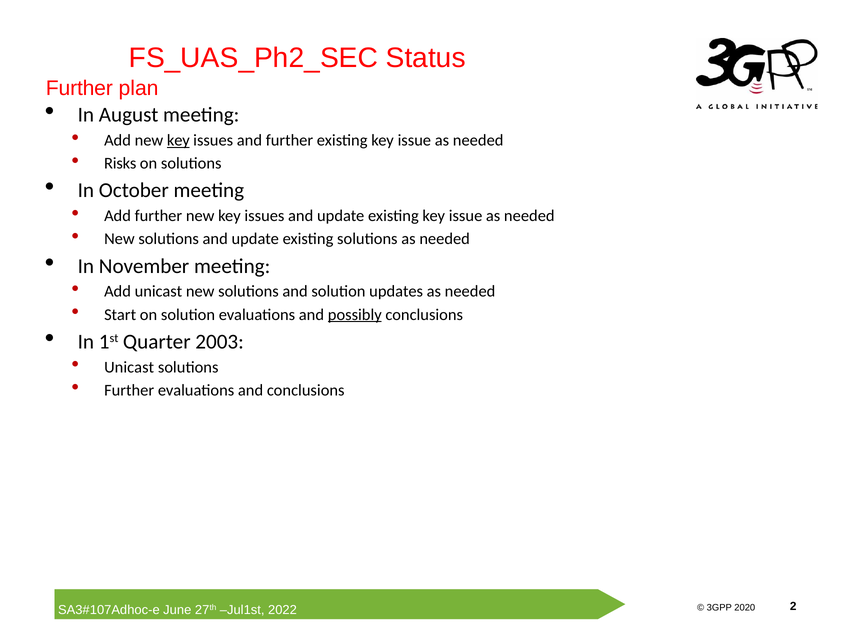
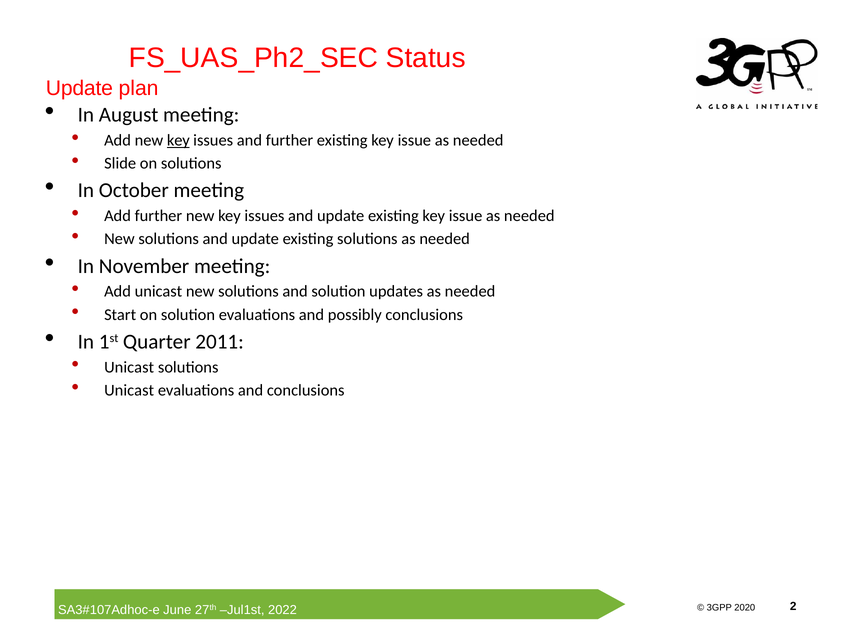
Further: Further -> Update (79, 88)
Risks: Risks -> Slide (120, 163)
possibly underline: present -> none (355, 315)
2003: 2003 -> 2011 (220, 342)
Further: Further -> Unicast (129, 391)
